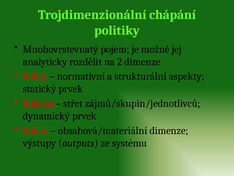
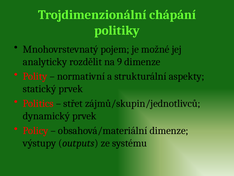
2: 2 -> 9 (120, 62)
